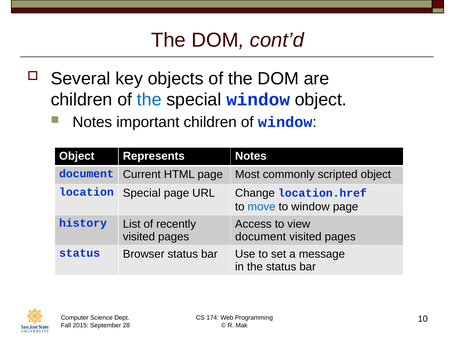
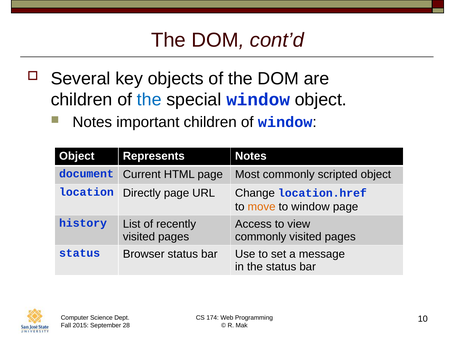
location Special: Special -> Directly (142, 193)
move colour: blue -> orange (262, 207)
document: document -> commonly (261, 237)
